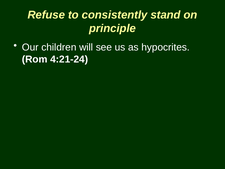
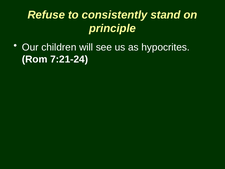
4:21-24: 4:21-24 -> 7:21-24 (69, 59)
